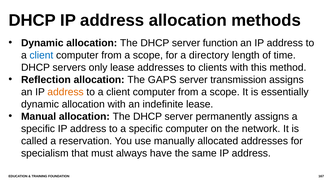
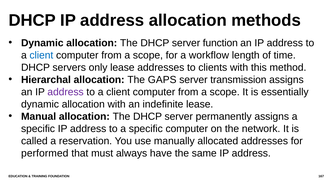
directory: directory -> workflow (209, 55)
Reflection: Reflection -> Hierarchal (46, 80)
address colour: orange -> purple (66, 92)
specialism: specialism -> performed (45, 153)
